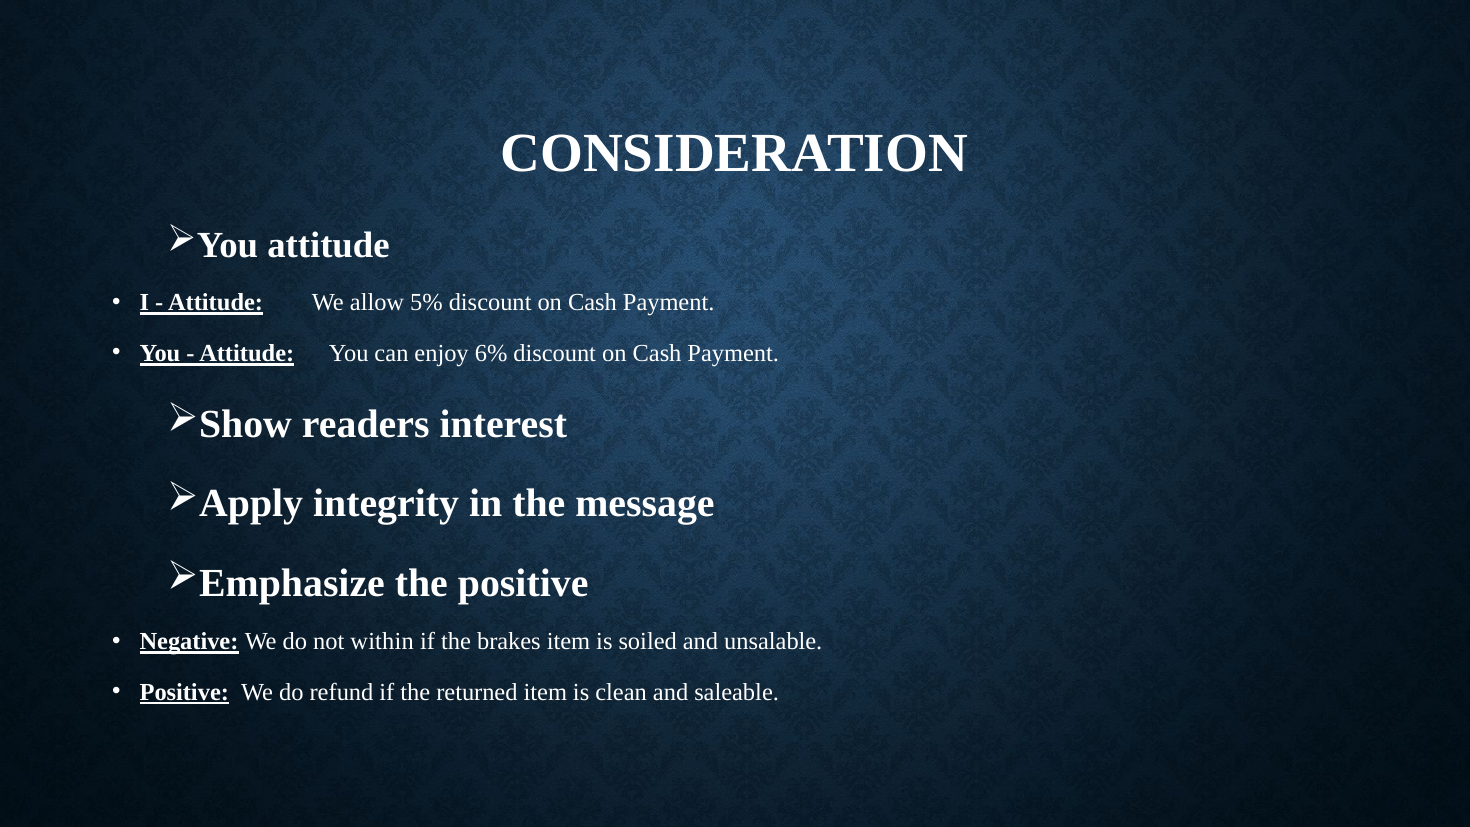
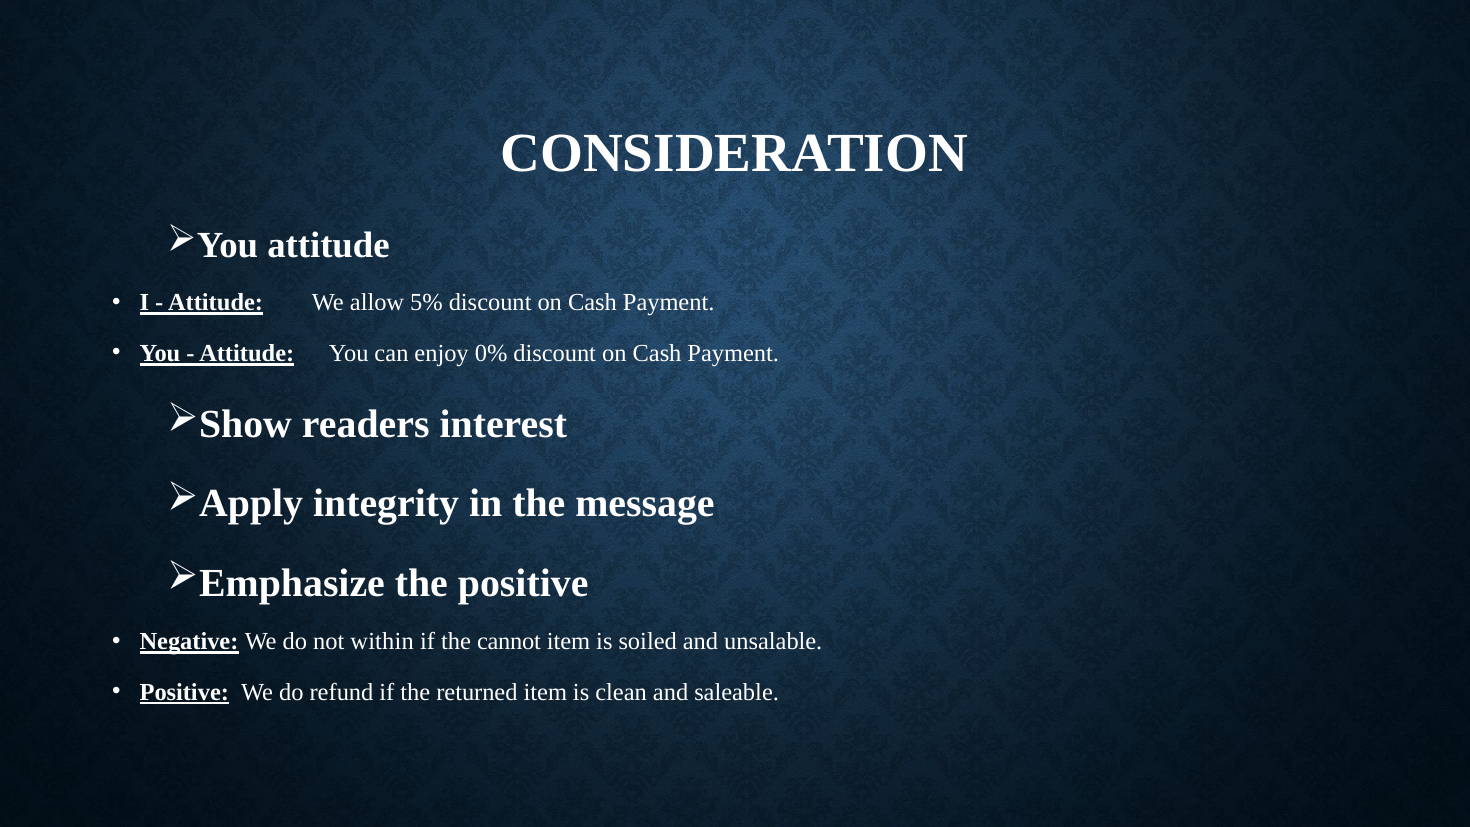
6%: 6% -> 0% (491, 353)
brakes: brakes -> cannot (509, 642)
